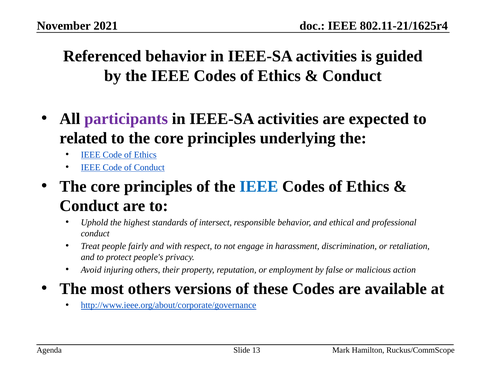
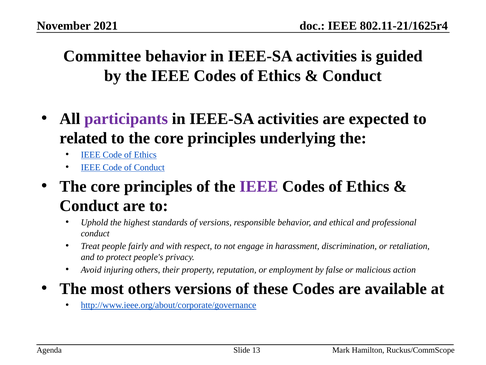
Referenced: Referenced -> Committee (102, 56)
IEEE colour: blue -> purple (259, 186)
of intersect: intersect -> versions (215, 222)
